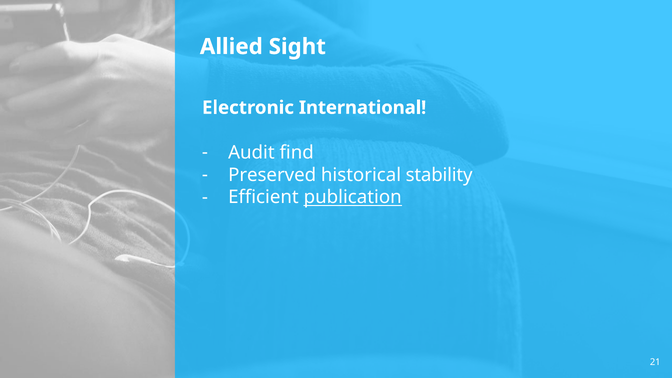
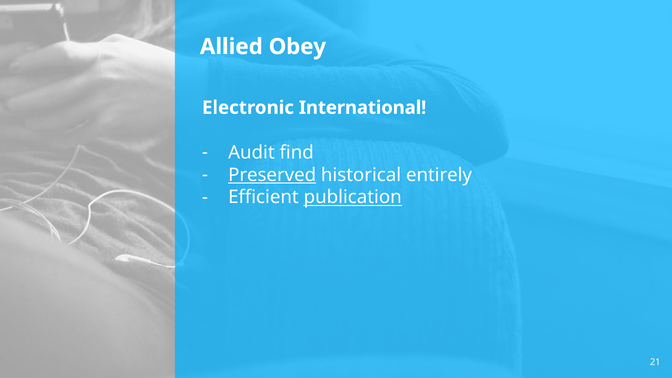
Sight: Sight -> Obey (297, 47)
Preserved underline: none -> present (272, 175)
stability: stability -> entirely (439, 175)
